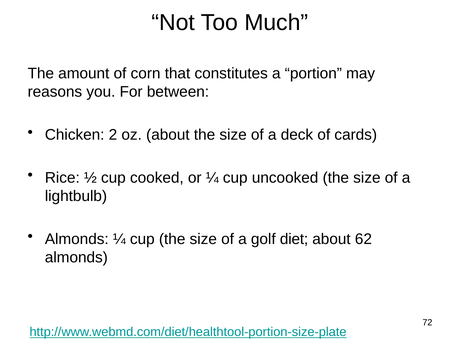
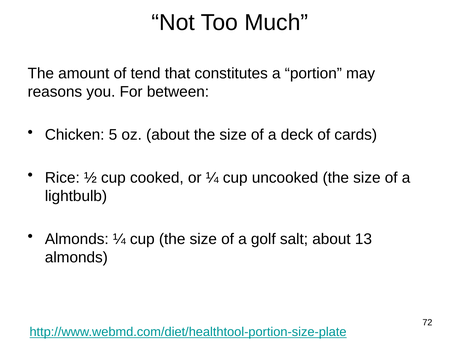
corn: corn -> tend (146, 74)
2: 2 -> 5 (113, 135)
diet: diet -> salt (294, 239)
62: 62 -> 13 (363, 239)
